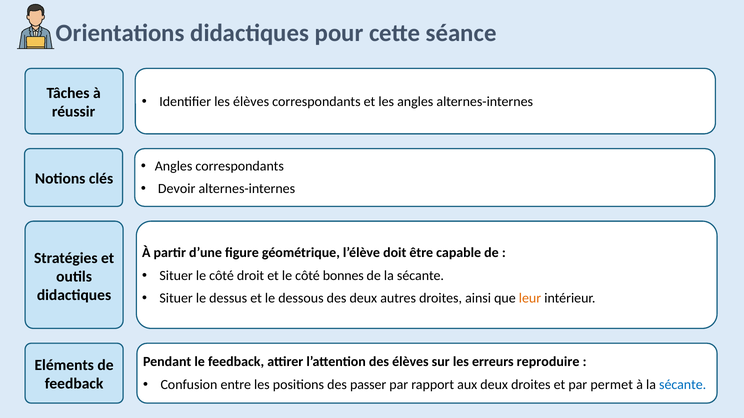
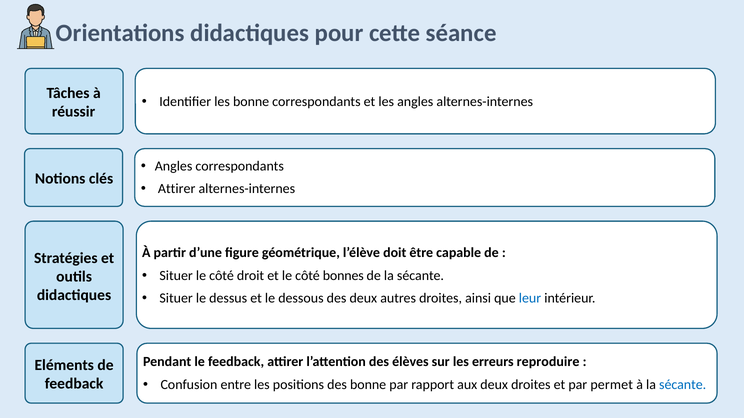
les élèves: élèves -> bonne (251, 102)
Devoir: Devoir -> Attirer (177, 189)
leur colour: orange -> blue (530, 299)
des passer: passer -> bonne (368, 385)
